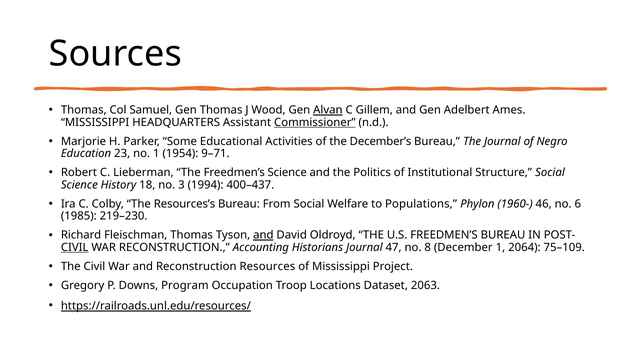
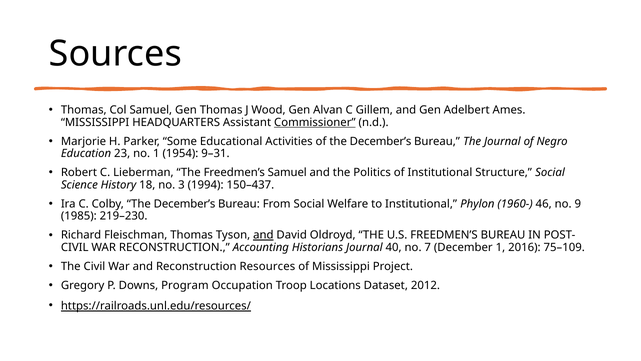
Alvan underline: present -> none (328, 110)
9–71: 9–71 -> 9–31 (215, 153)
Freedmen’s Science: Science -> Samuel (287, 172)
400–437: 400–437 -> 150–437 (250, 185)
Colby The Resources’s: Resources’s -> December’s (185, 204)
to Populations: Populations -> Institutional (421, 204)
6: 6 -> 9 (578, 204)
CIVIL underline: present -> none (75, 247)
47: 47 -> 40 (394, 247)
8: 8 -> 7 (428, 247)
2064: 2064 -> 2016 (524, 247)
2063: 2063 -> 2012 (425, 285)
